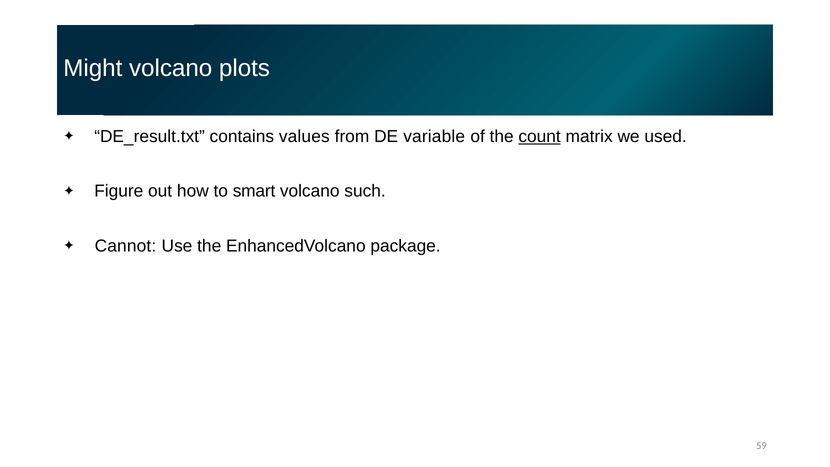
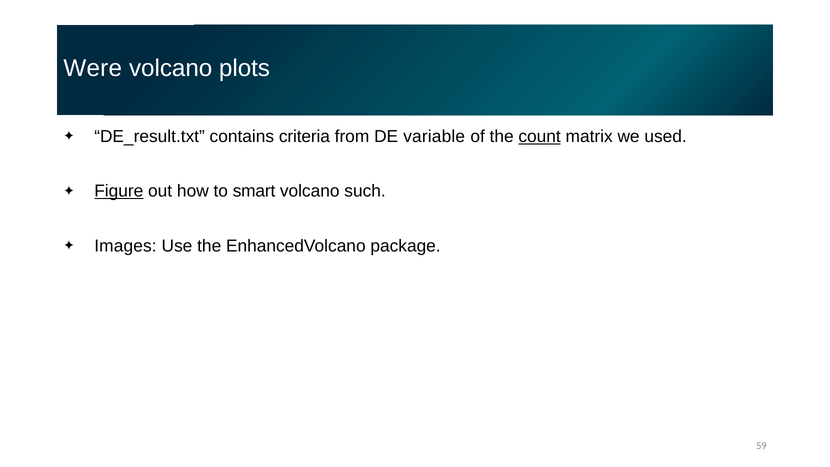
Might: Might -> Were (93, 68)
values: values -> criteria (304, 137)
Figure underline: none -> present (119, 191)
Cannot: Cannot -> Images (125, 246)
